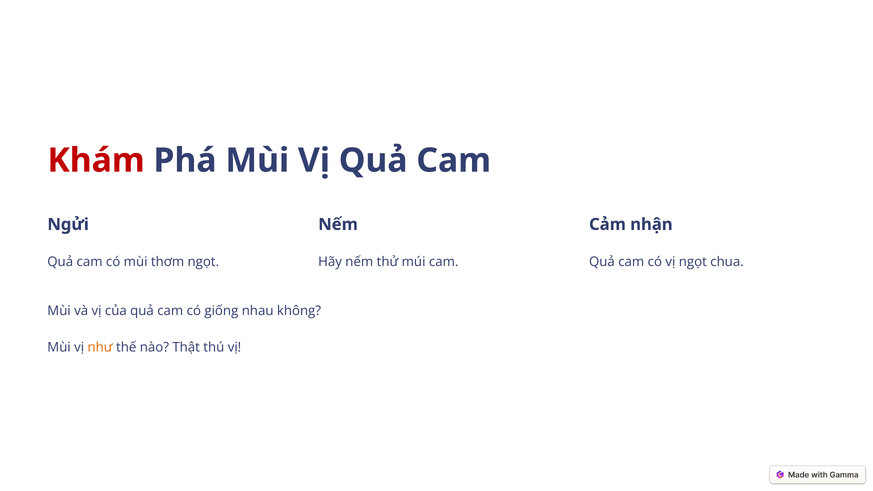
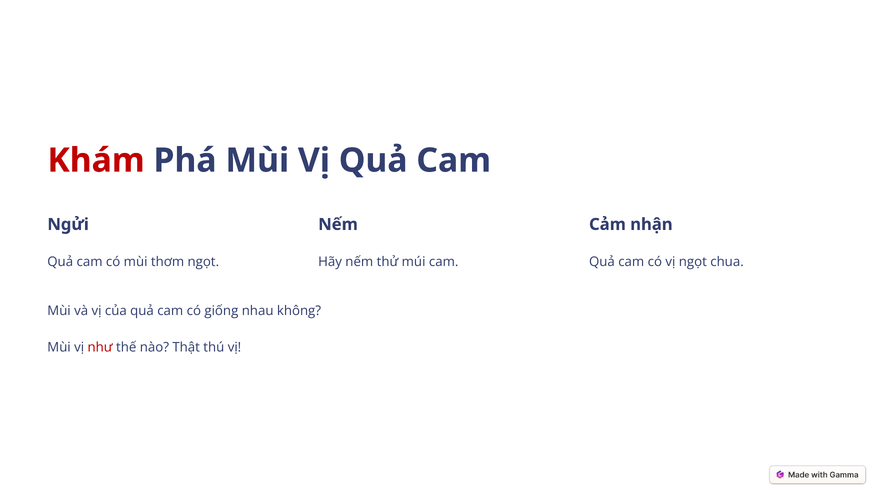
như colour: orange -> red (100, 348)
